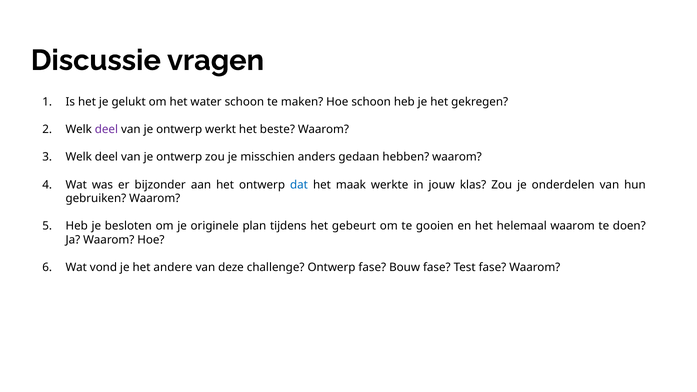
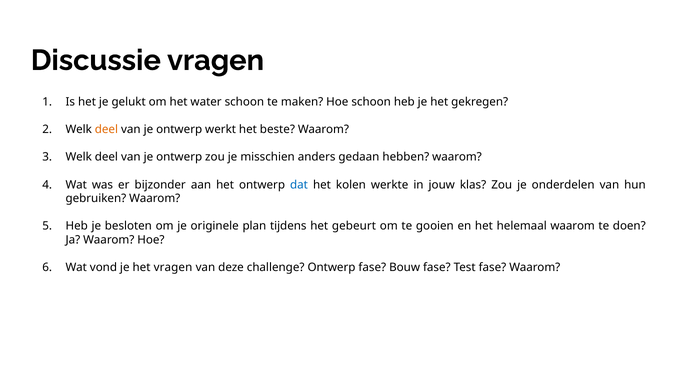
deel colour: purple -> orange (106, 130)
maak: maak -> kolen (351, 185)
het andere: andere -> vragen (173, 268)
